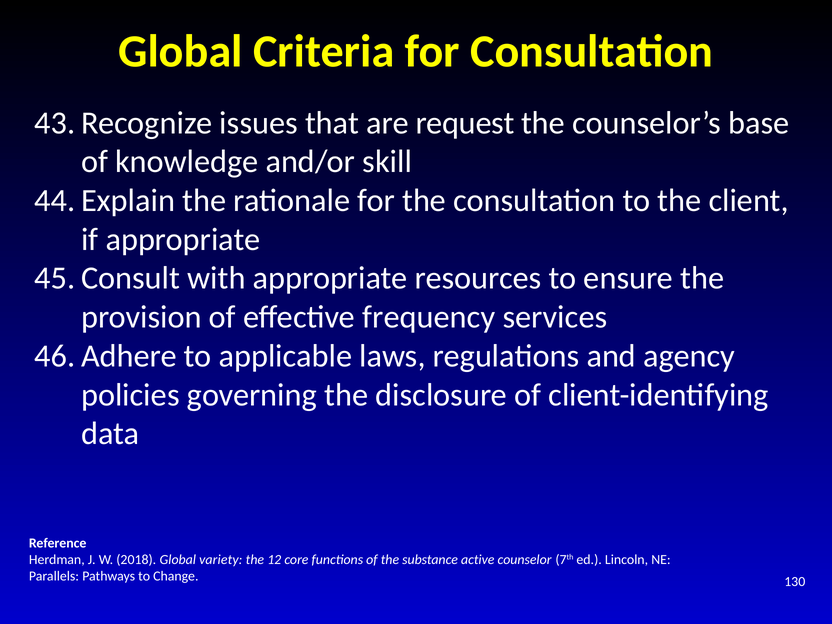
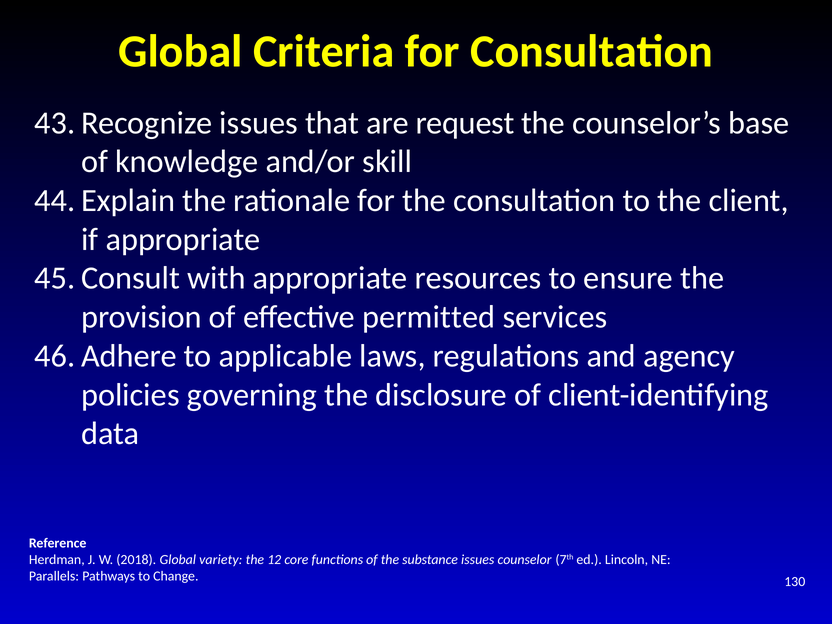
frequency: frequency -> permitted (429, 317)
substance active: active -> issues (478, 560)
